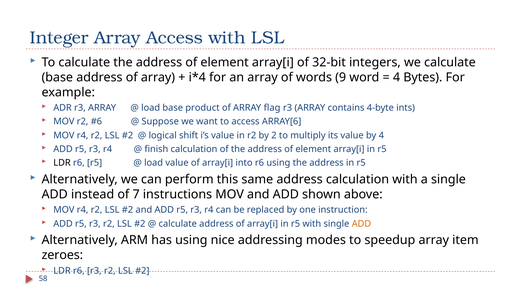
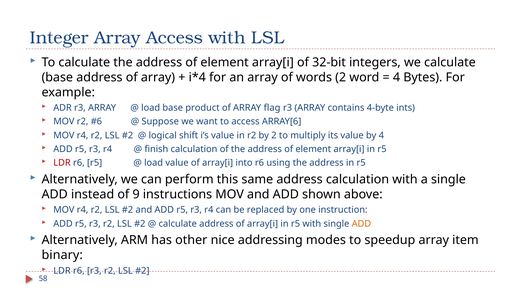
words 9: 9 -> 2 (341, 77)
LDR colour: black -> red (62, 163)
7: 7 -> 9 (136, 194)
has using: using -> other (191, 240)
zeroes: zeroes -> binary (62, 255)
